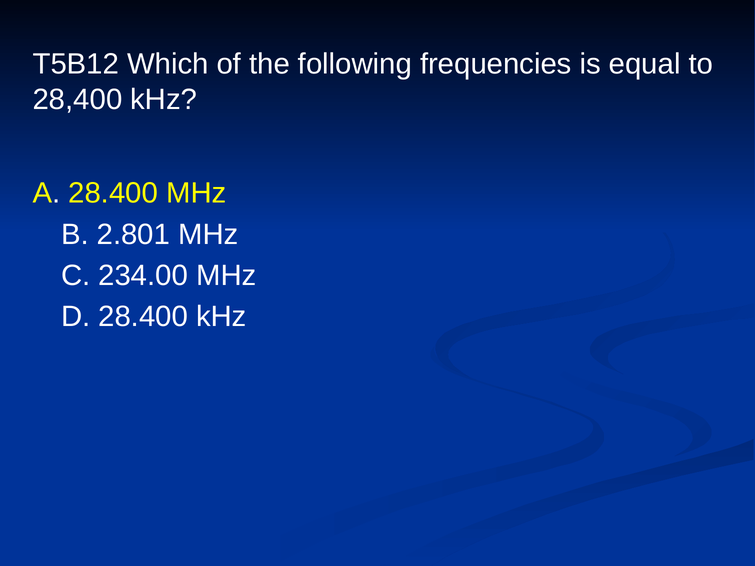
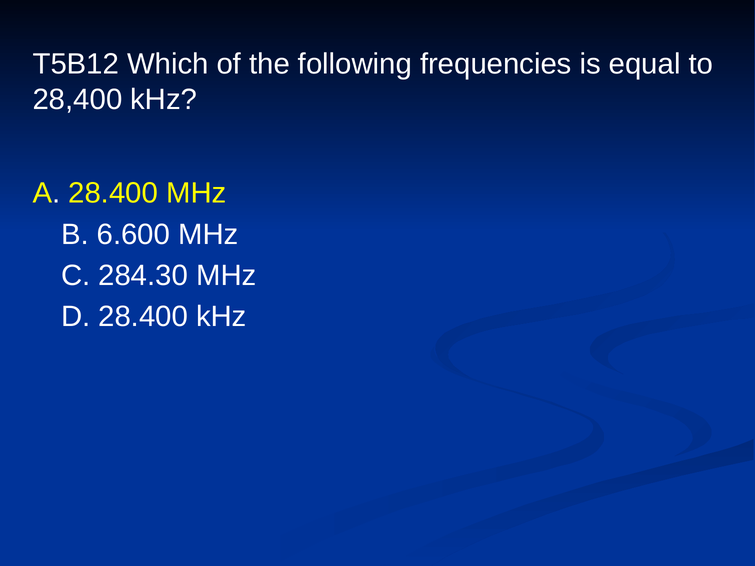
2.801: 2.801 -> 6.600 (133, 234)
234.00: 234.00 -> 284.30 (143, 276)
